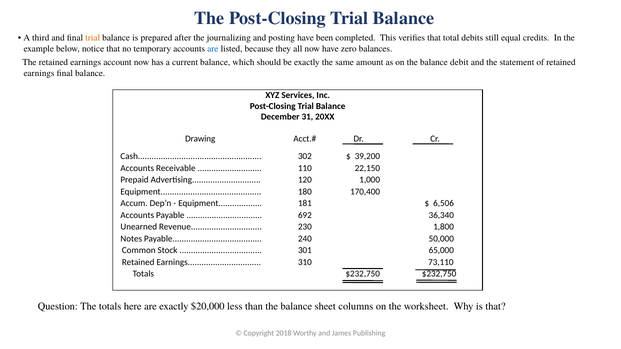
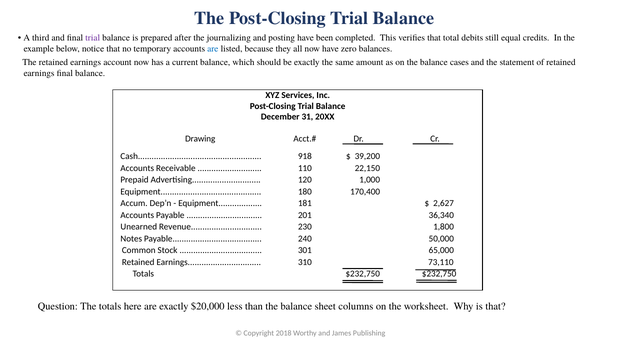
trial colour: orange -> purple (93, 38)
debit: debit -> cases (459, 62)
302: 302 -> 918 (305, 156)
6,506: 6,506 -> 2,627 (444, 204)
692: 692 -> 201 (305, 215)
